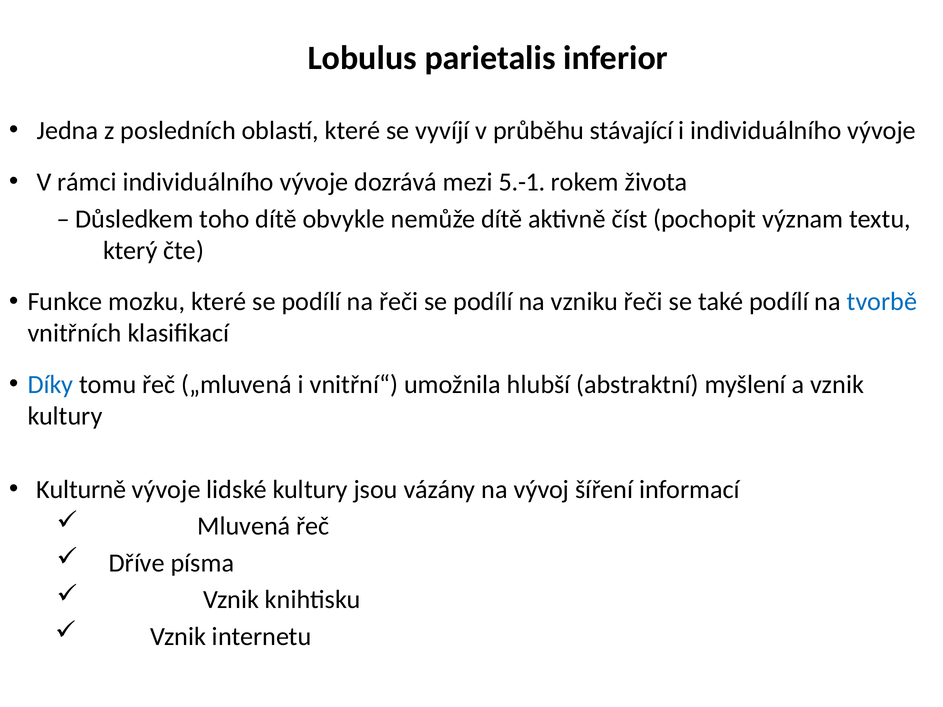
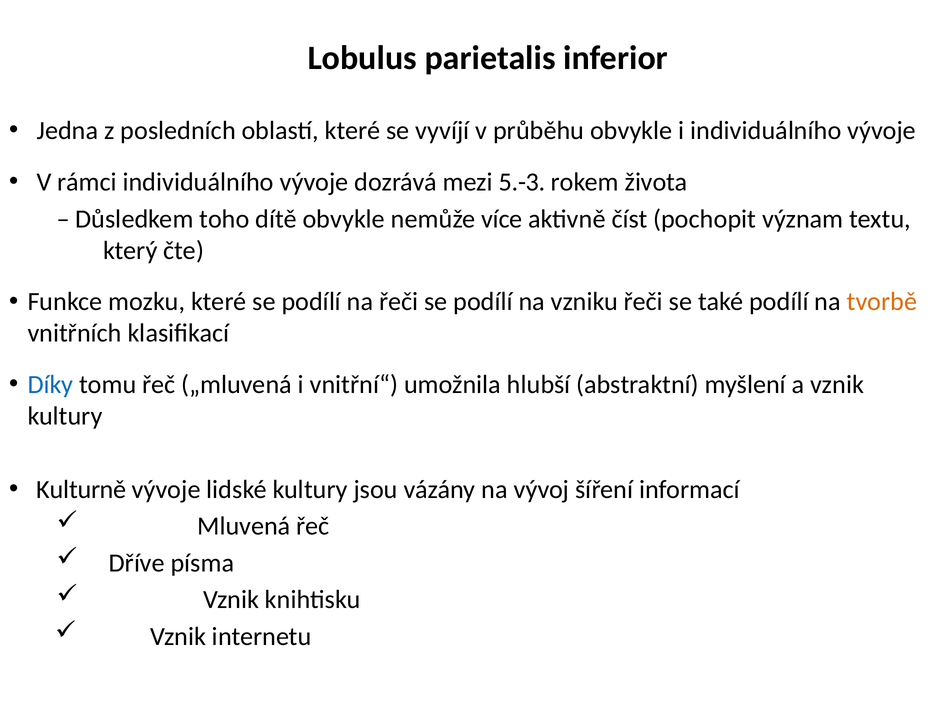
průběhu stávající: stávající -> obvykle (631, 131)
5.-1: 5.-1 -> 5.-3 (522, 182)
nemůže dítě: dítě -> více (502, 219)
tvorbě colour: blue -> orange (882, 302)
